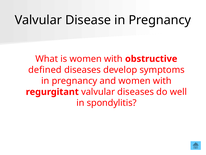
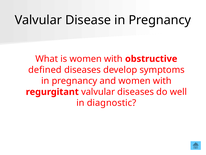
spondylitis: spondylitis -> diagnostic (112, 103)
